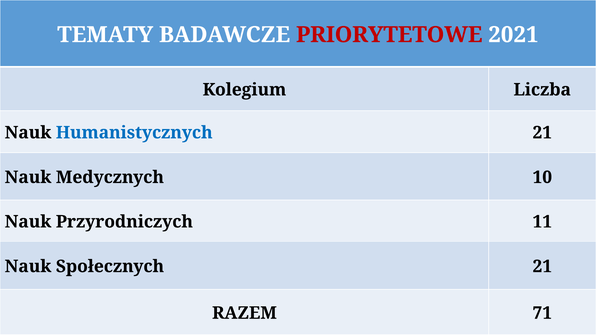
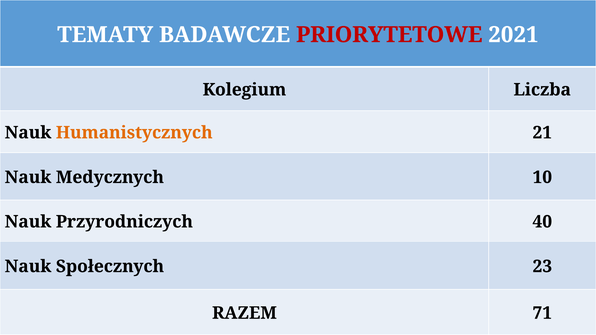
Humanistycznych colour: blue -> orange (134, 133)
11: 11 -> 40 (542, 222)
Społecznych 21: 21 -> 23 (542, 267)
